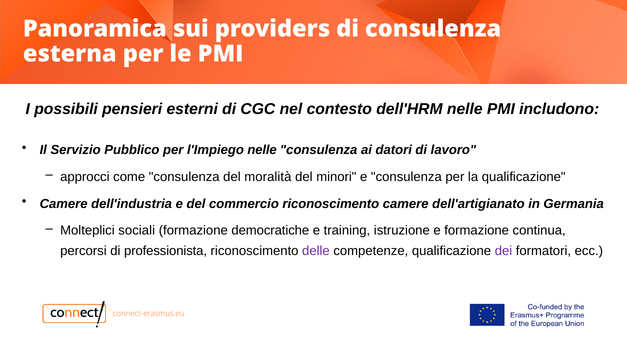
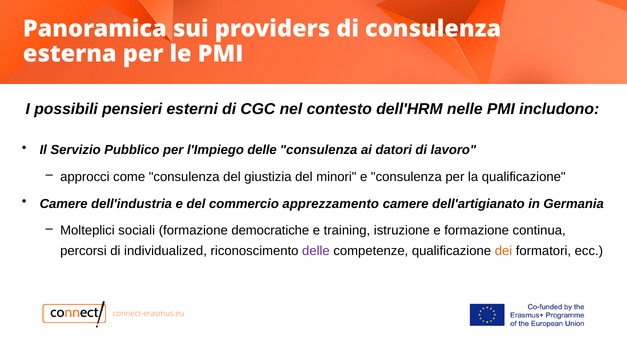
l'Impiego nelle: nelle -> delle (262, 150)
moralità: moralità -> giustizia (268, 177)
commercio riconoscimento: riconoscimento -> apprezzamento (331, 204)
professionista: professionista -> individualized (165, 251)
dei colour: purple -> orange (503, 251)
